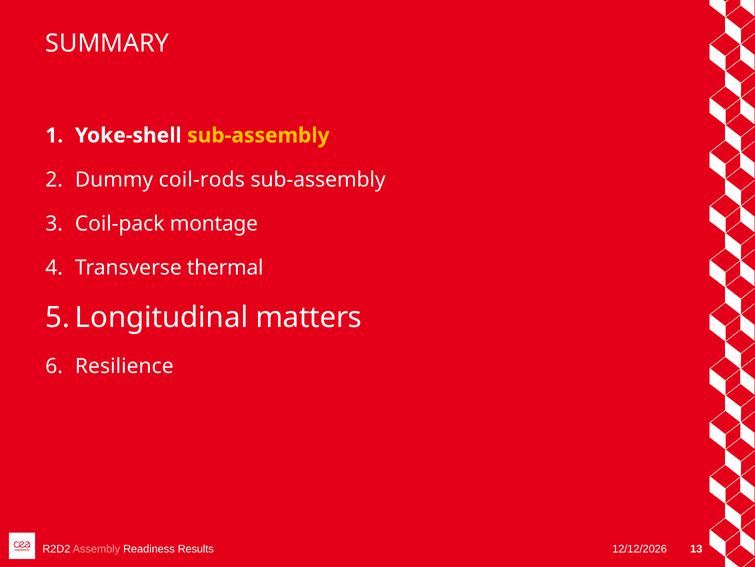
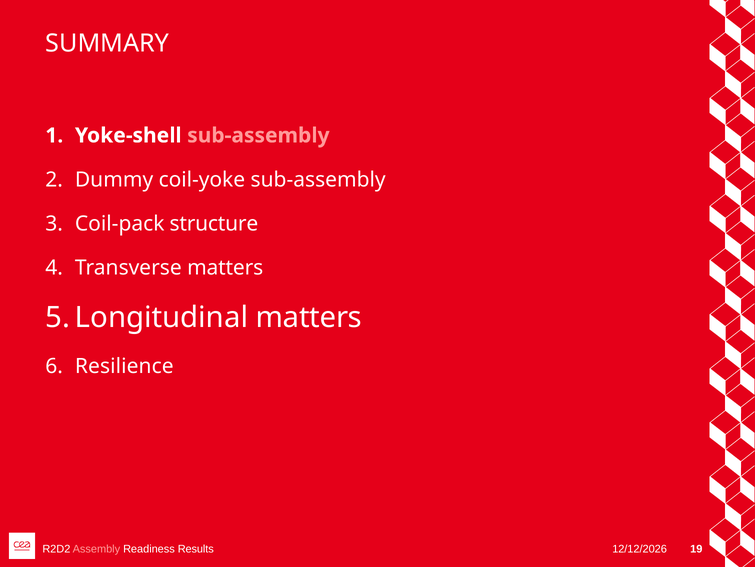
sub-assembly colour: yellow -> pink (258, 135)
coil-rods: coil-rods -> coil-yoke (202, 179)
montage: montage -> structure (214, 223)
Transverse thermal: thermal -> matters (225, 267)
13: 13 -> 19 (696, 548)
